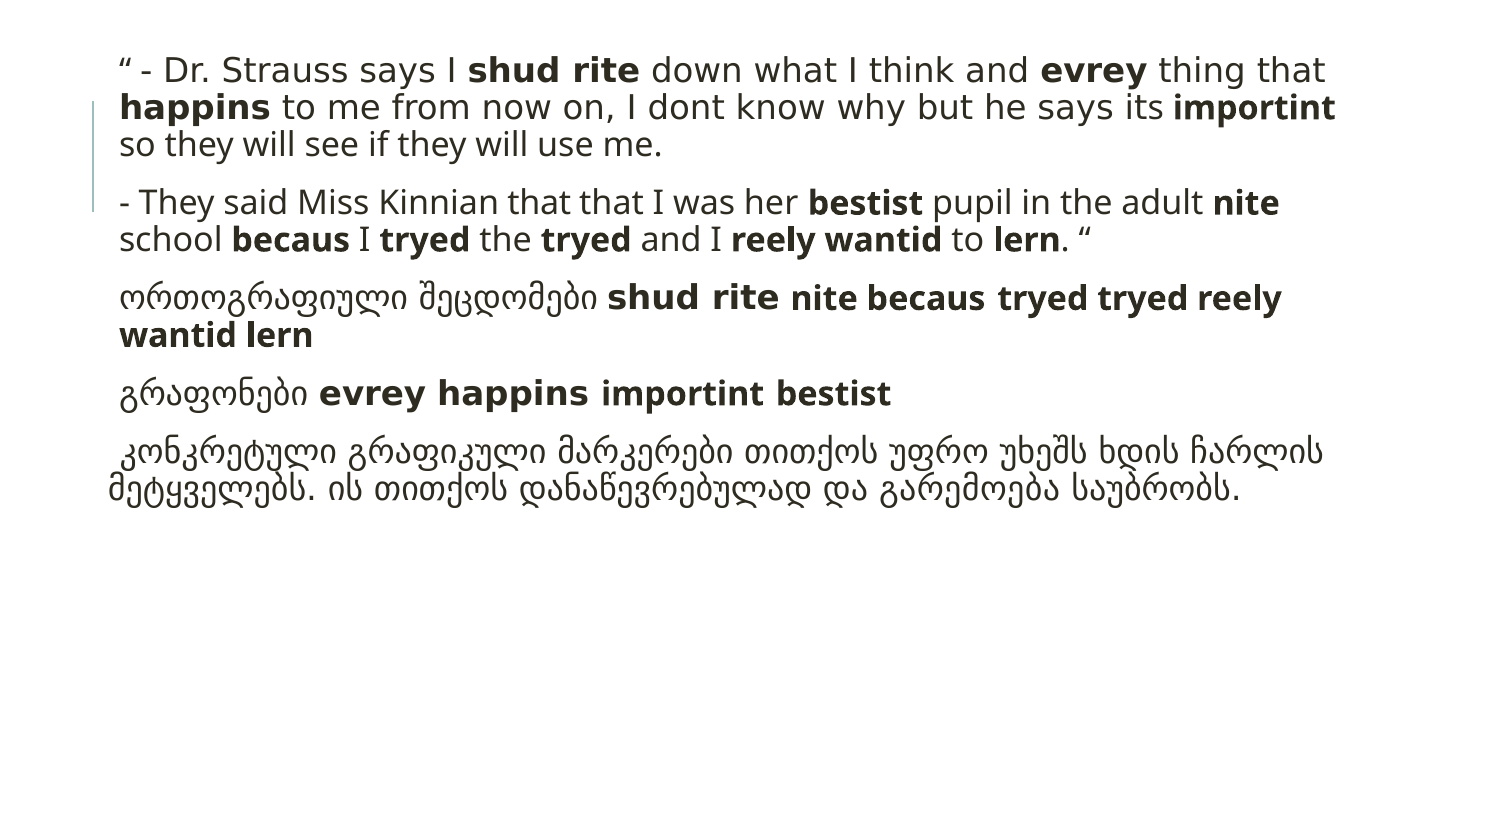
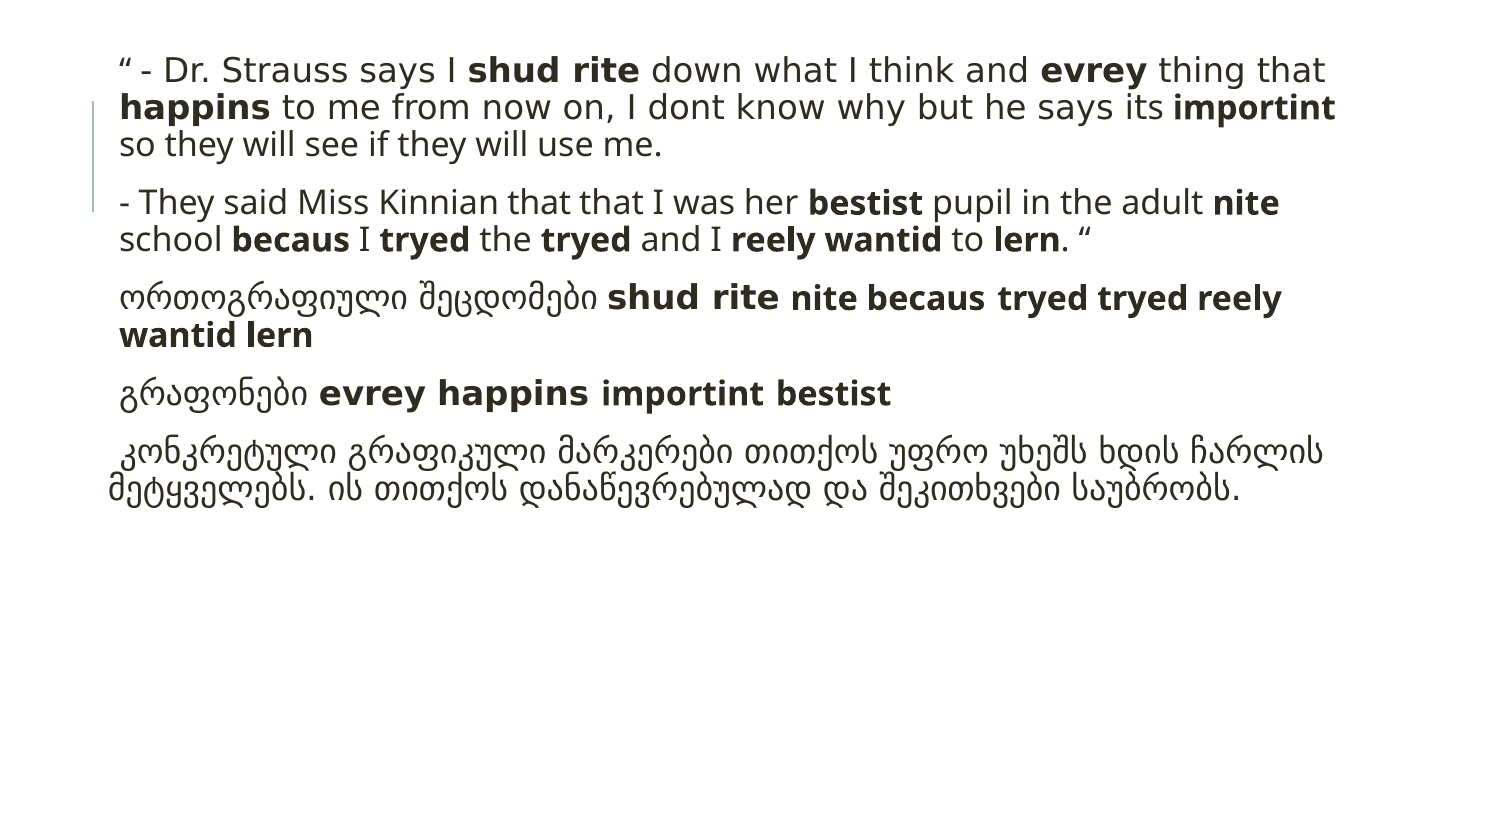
გარემოება: გარემოება -> შეკითხვები (970, 489)
